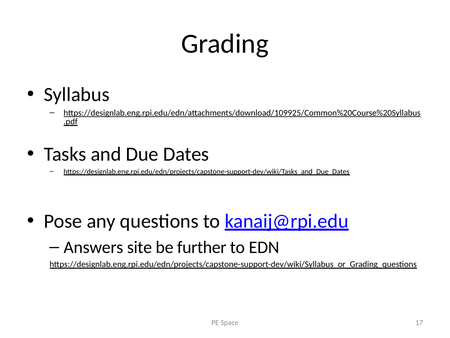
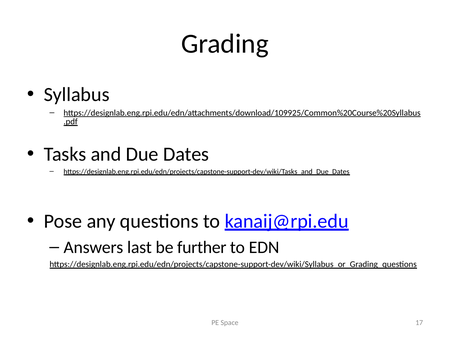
site: site -> last (139, 247)
